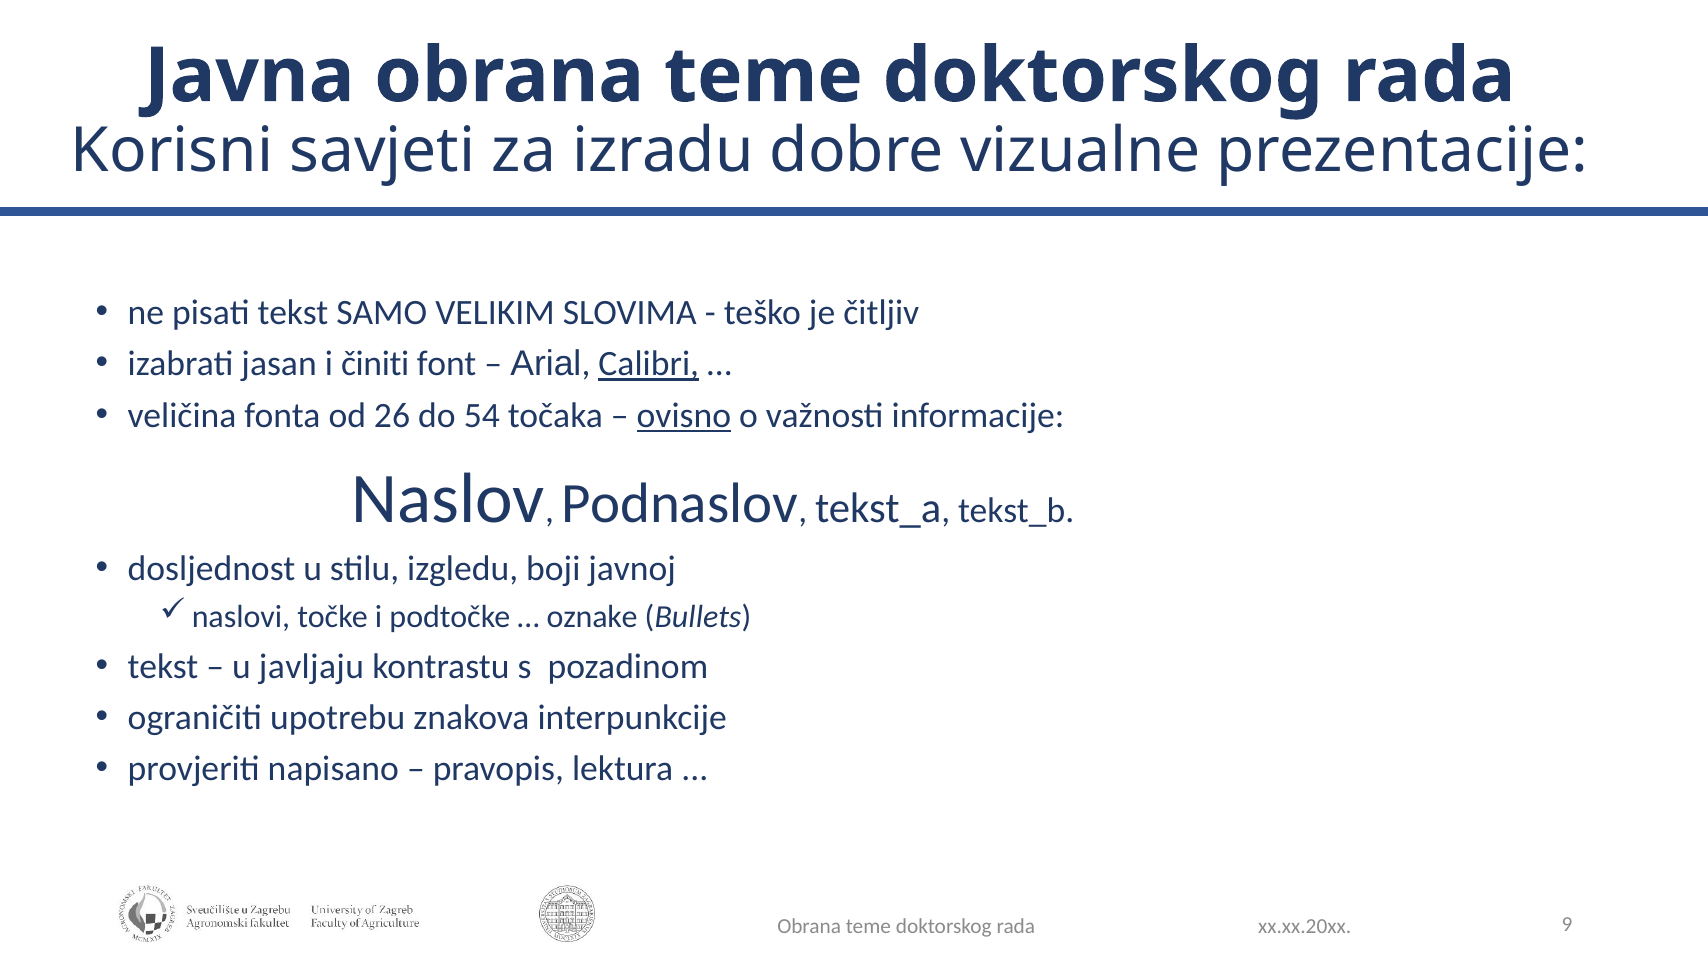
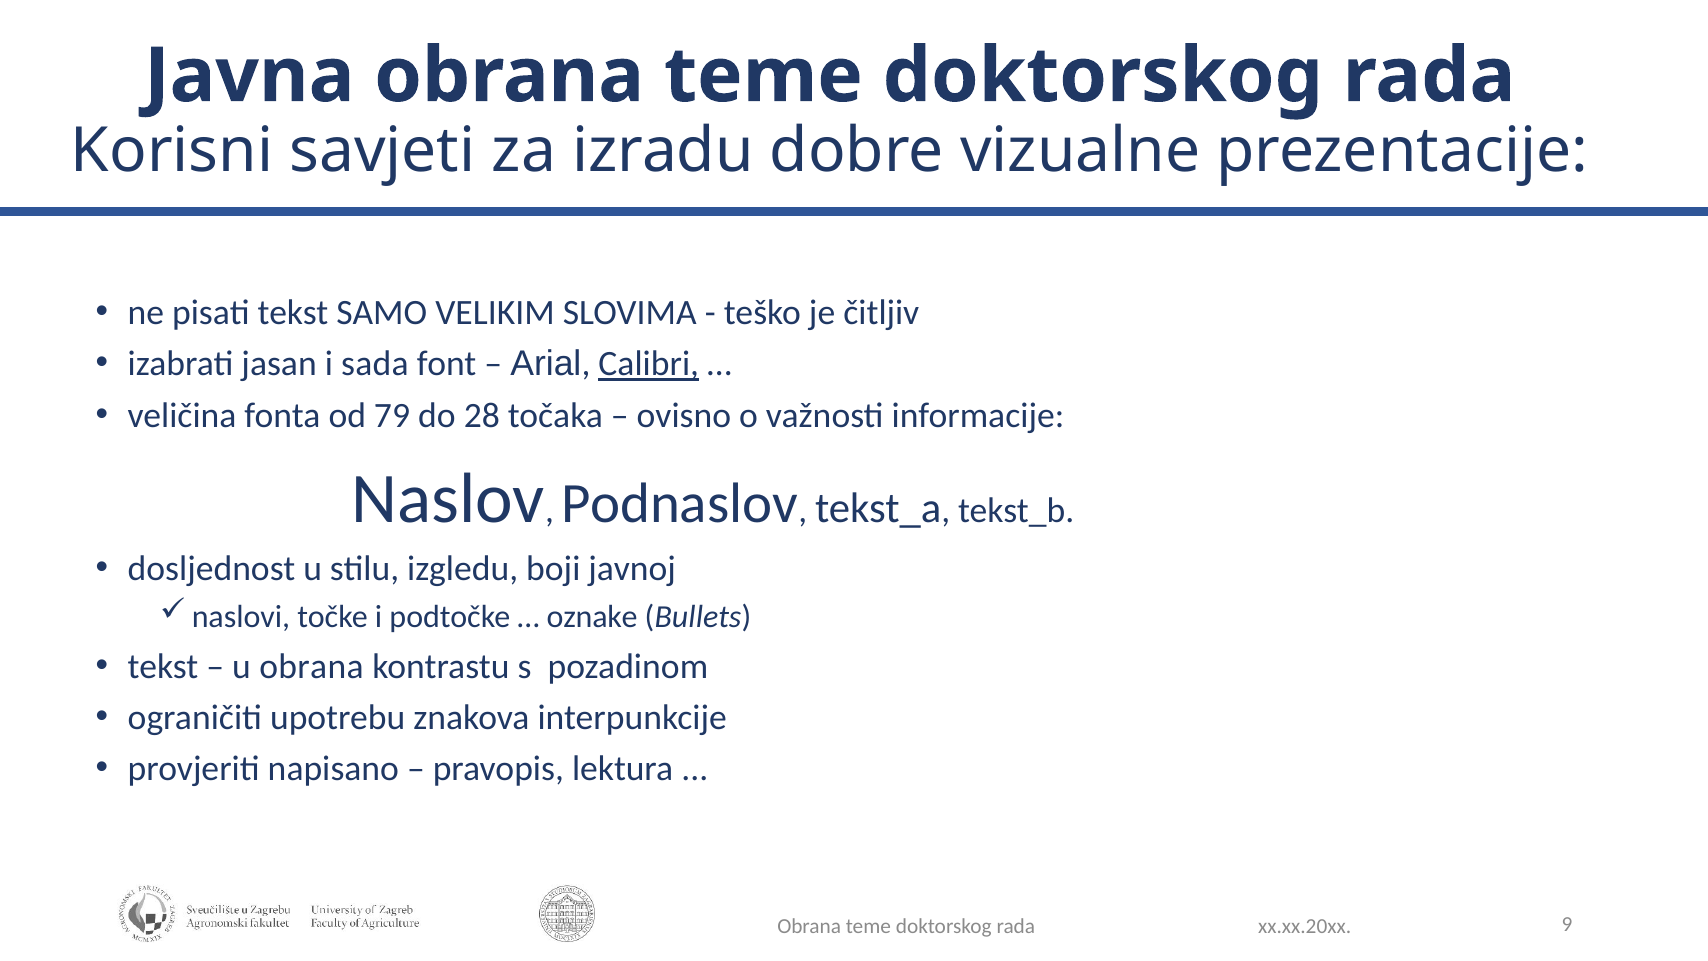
činiti: činiti -> sada (375, 364)
26: 26 -> 79 (392, 415)
54: 54 -> 28 (482, 415)
ovisno underline: present -> none (684, 415)
u javljaju: javljaju -> obrana (312, 666)
